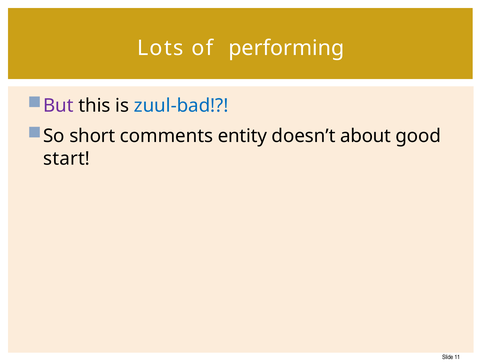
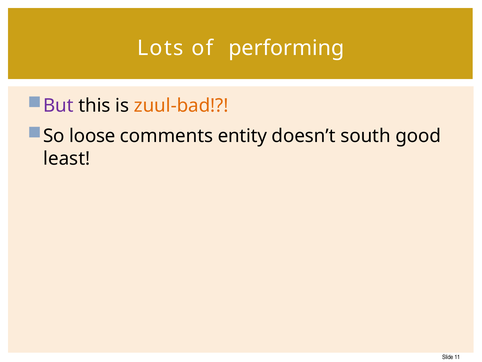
zuul-bad colour: blue -> orange (181, 106)
short: short -> loose (92, 136)
about: about -> south (366, 136)
start: start -> least (67, 158)
